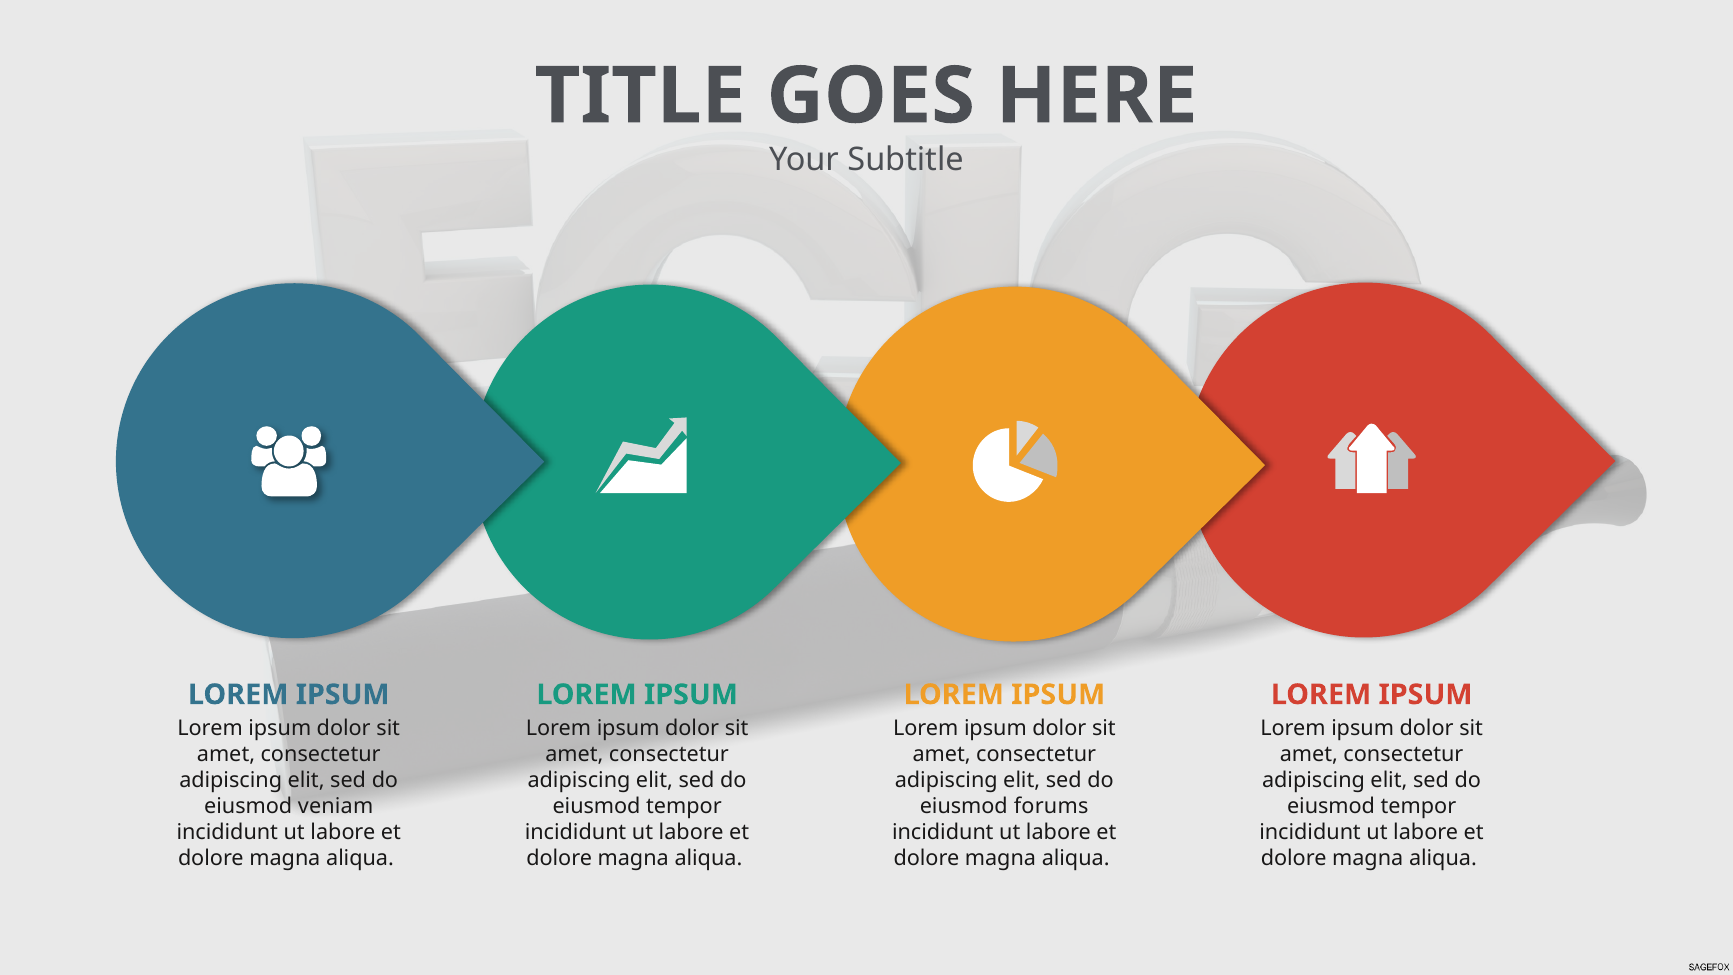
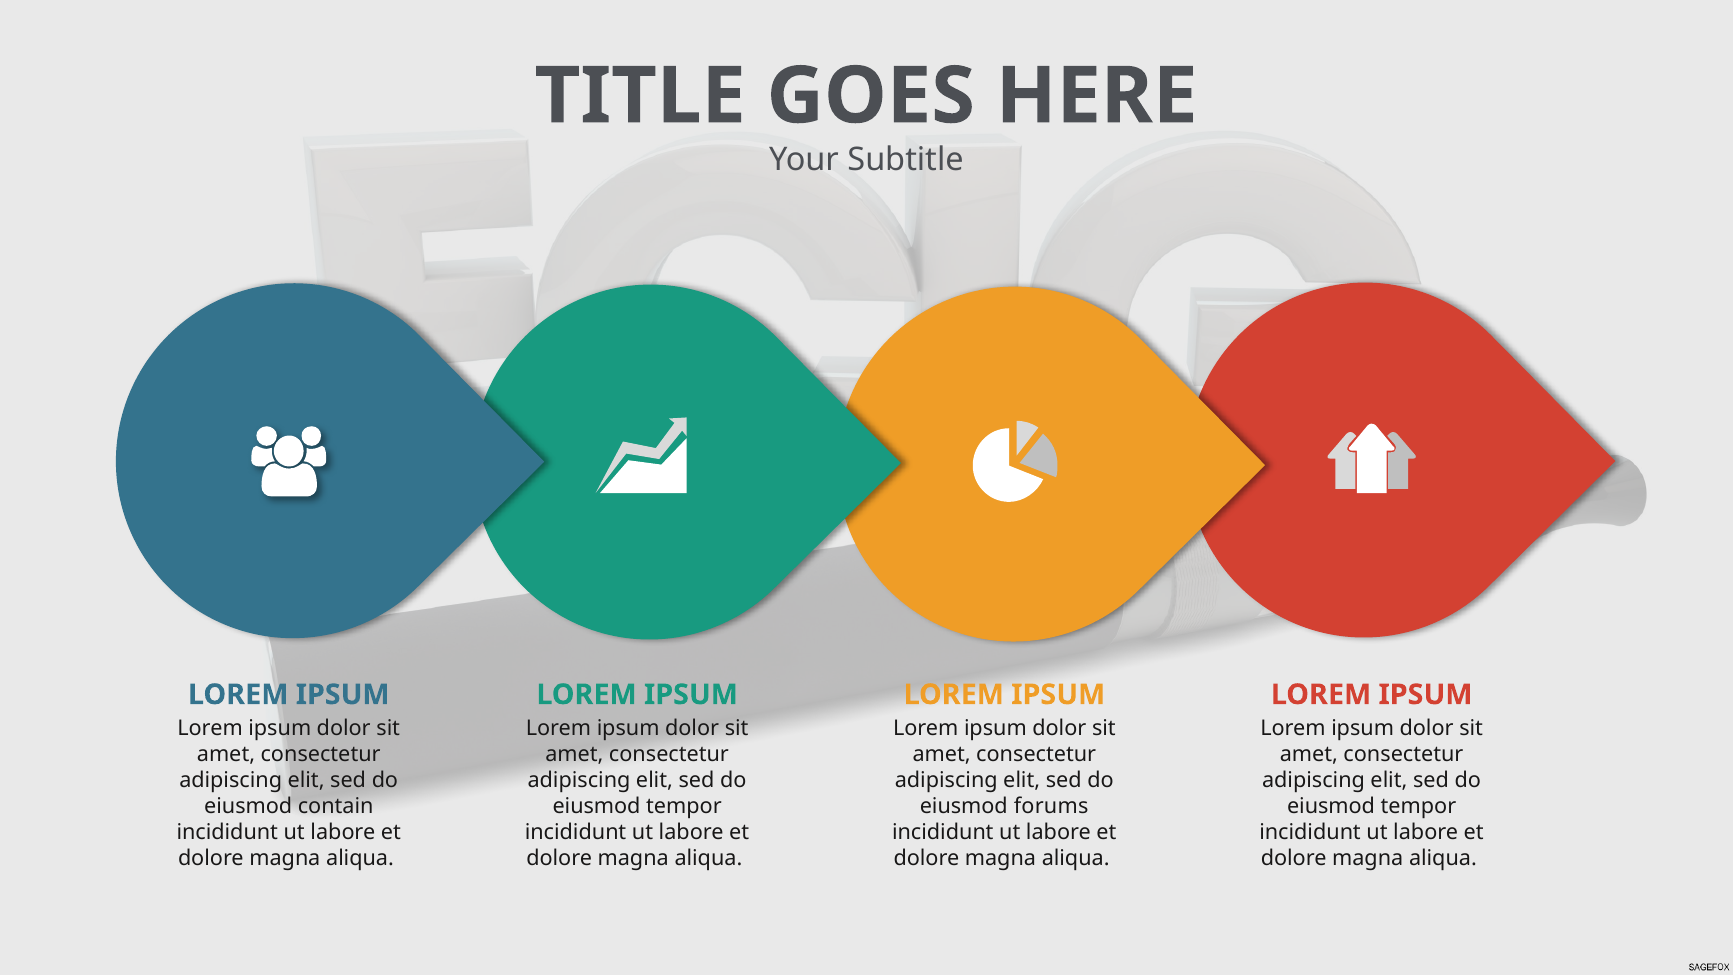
veniam: veniam -> contain (336, 807)
